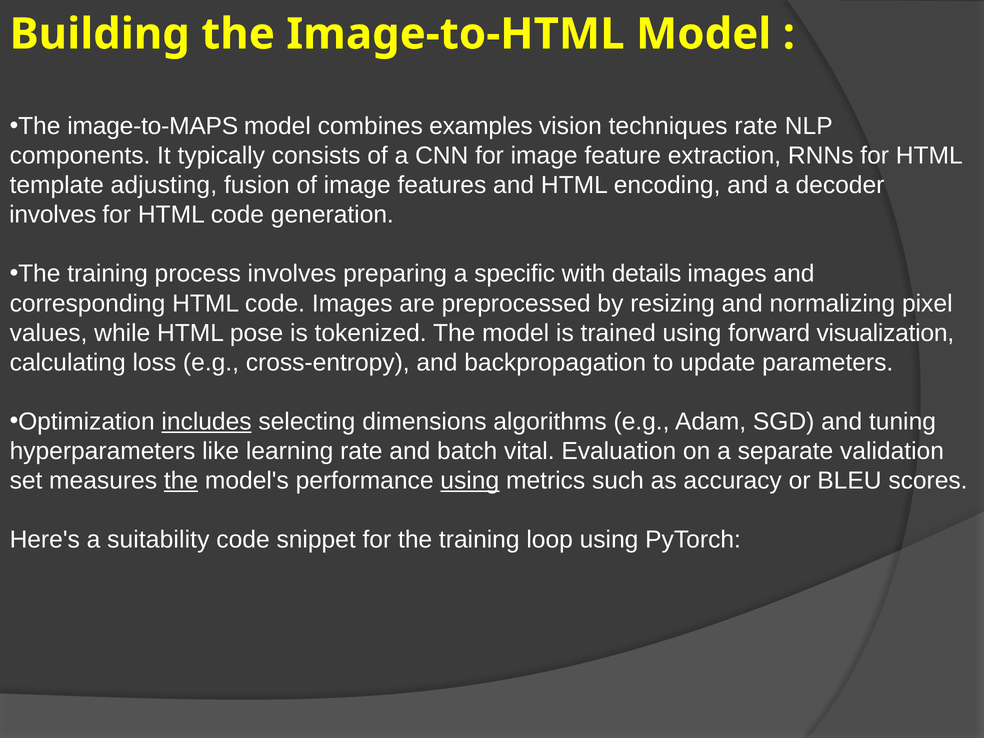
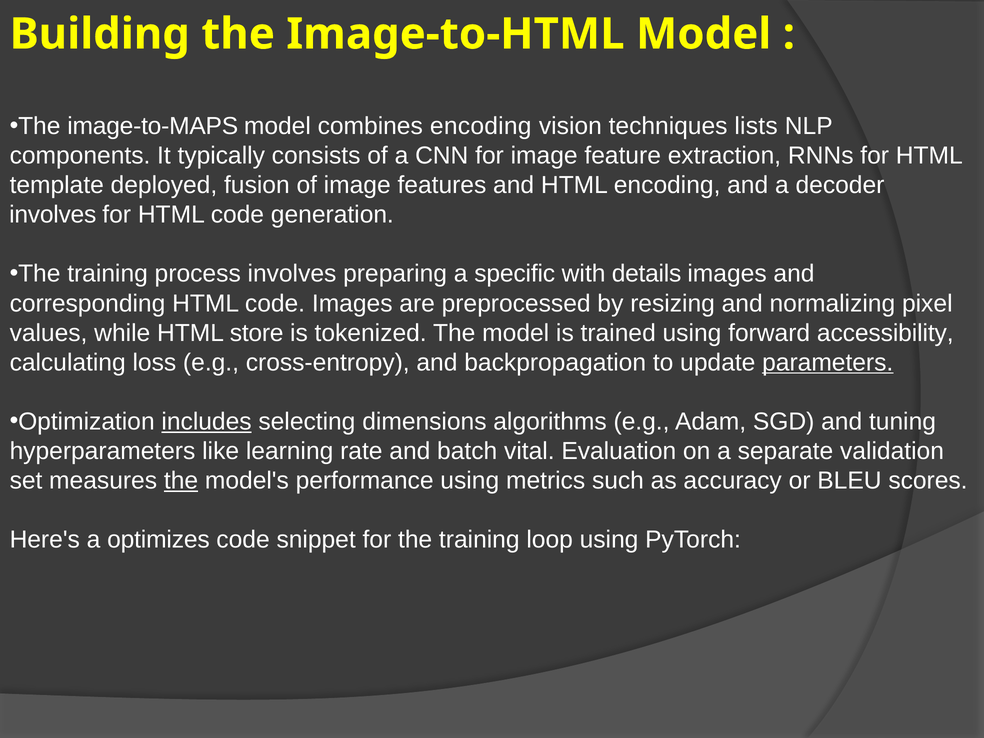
combines examples: examples -> encoding (481, 126)
techniques rate: rate -> lists (756, 126)
adjusting: adjusting -> deployed (164, 185)
pose: pose -> store (257, 333)
visualization: visualization -> accessibility (885, 333)
parameters underline: none -> present (828, 362)
using underline: present -> none (470, 481)
suitability: suitability -> optimizes (158, 540)
